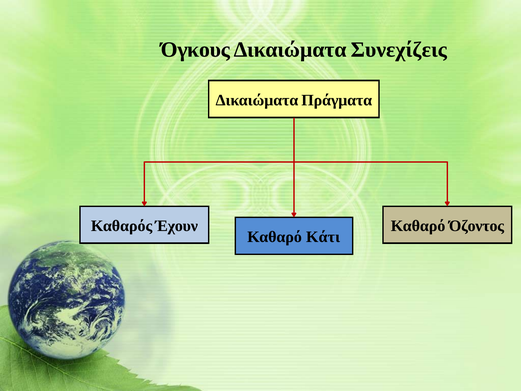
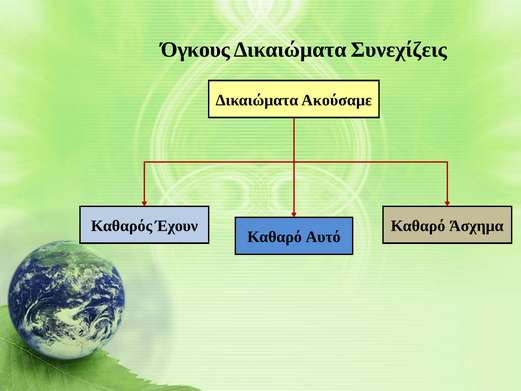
Πράγματα: Πράγματα -> Ακούσαμε (337, 100)
Όζοντος: Όζοντος -> Άσχημα (476, 226)
Κάτι: Κάτι -> Αυτό (323, 237)
